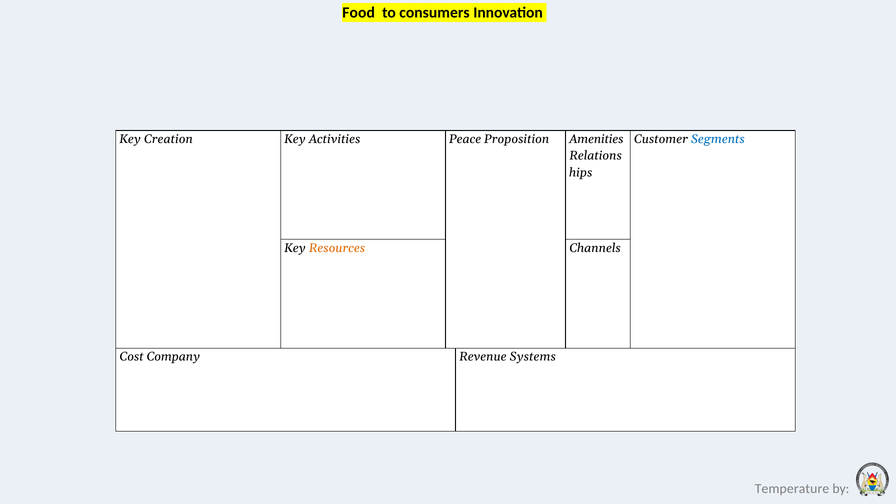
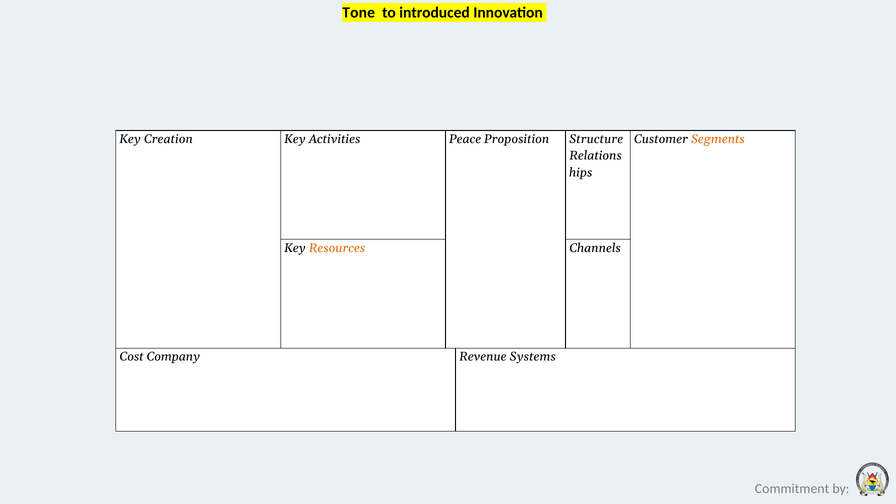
Food: Food -> Tone (359, 13)
consumers: consumers -> introduced (435, 13)
Amenities: Amenities -> Structure (596, 139)
Segments colour: blue -> orange (718, 139)
Temperature: Temperature -> Commitment (792, 489)
